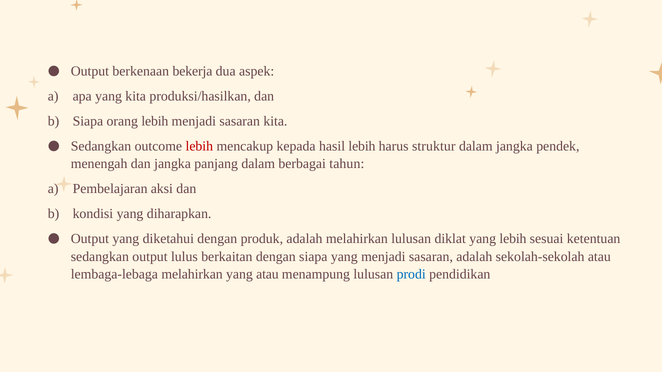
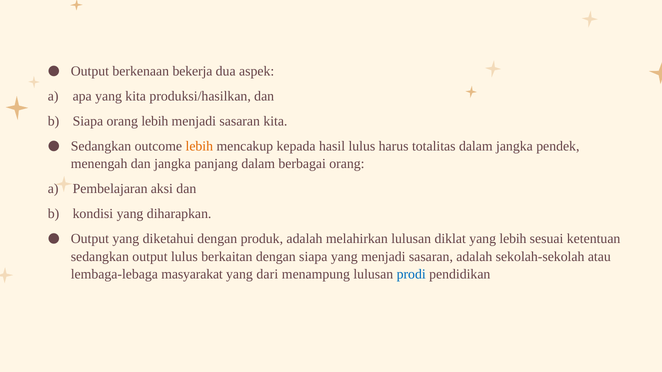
lebih colour: red -> orange (199, 146)
hasil lebih: lebih -> lulus (362, 146)
struktur: struktur -> totalitas (434, 146)
berbagai tahun: tahun -> orang (347, 164)
lembaga-lebaga melahirkan: melahirkan -> masyarakat (192, 275)
yang atau: atau -> dari (267, 275)
